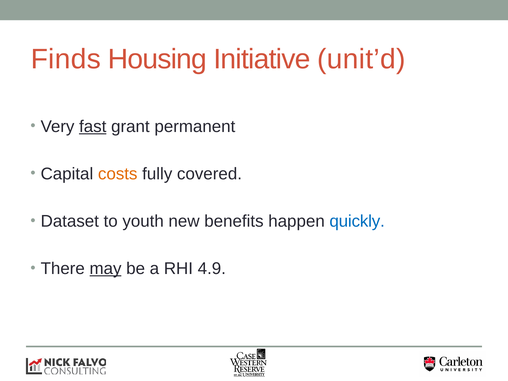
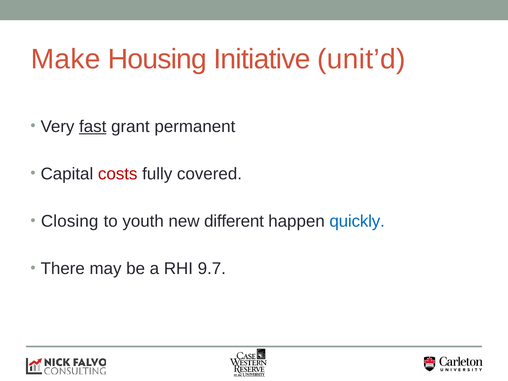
Finds: Finds -> Make (66, 59)
costs colour: orange -> red (118, 174)
Dataset: Dataset -> Closing (70, 221)
benefits: benefits -> different (234, 221)
may underline: present -> none (106, 269)
4.9: 4.9 -> 9.7 (212, 269)
